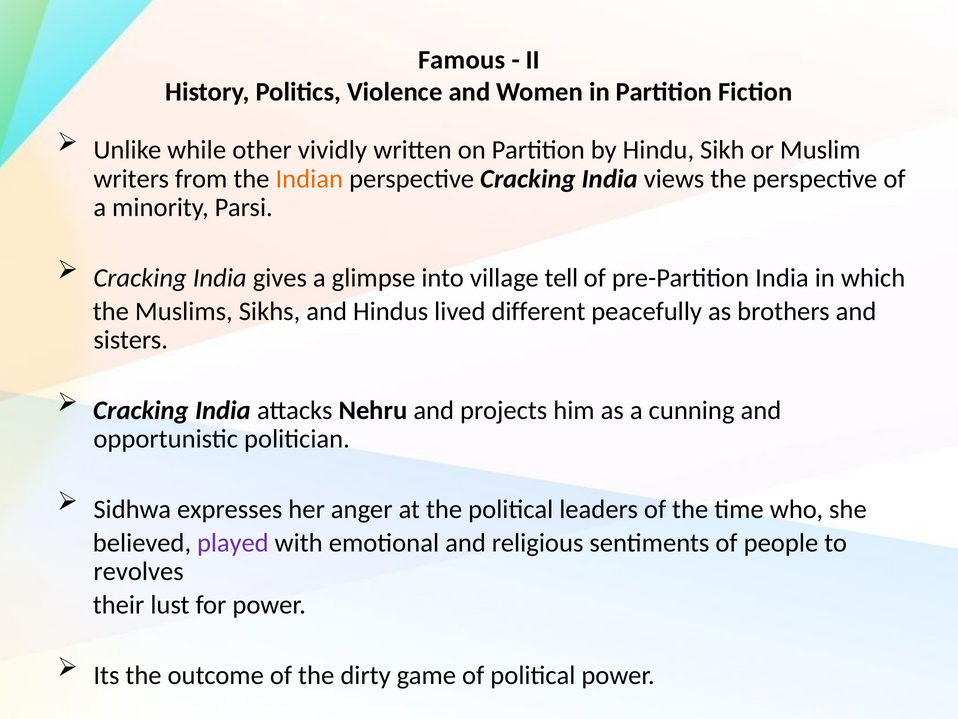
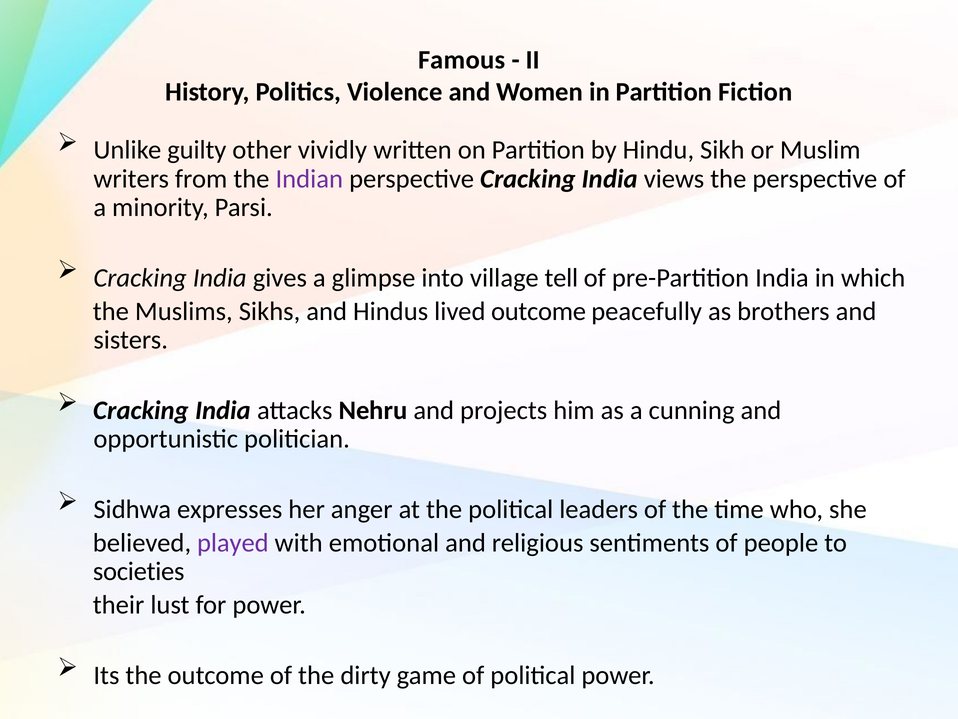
while: while -> guilty (197, 150)
Indian colour: orange -> purple (309, 179)
lived different: different -> outcome (539, 311)
revolves: revolves -> societies (139, 571)
